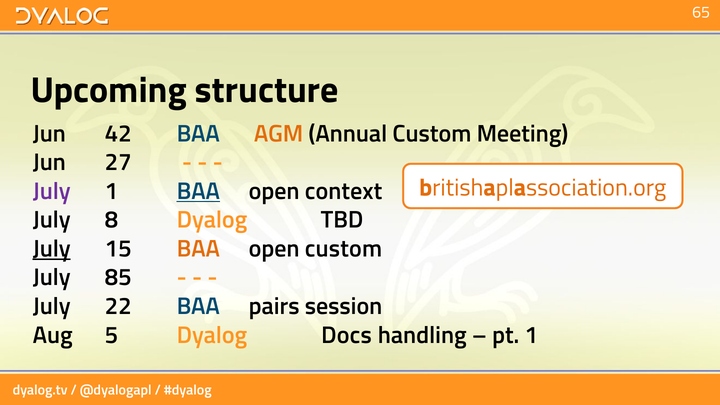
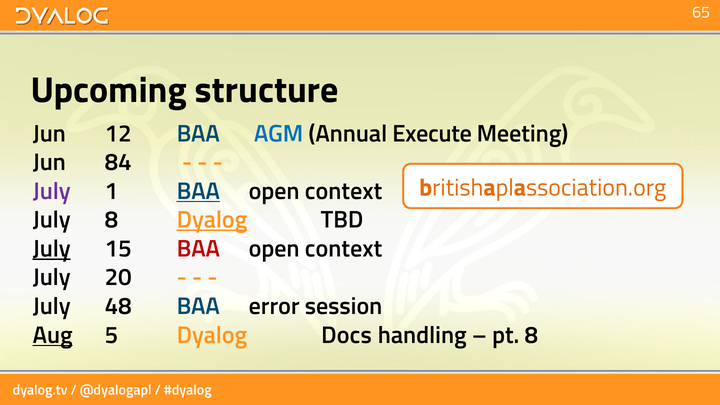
42: 42 -> 12 (118, 134)
AGM colour: orange -> blue (279, 134)
Annual Custom: Custom -> Execute (432, 134)
27: 27 -> 84 (118, 162)
Dyalog underline: none -> present (212, 220)
BAA colour: orange -> red (198, 249)
custom: custom -> context (344, 249)
85: 85 -> 20 (118, 278)
22: 22 -> 48 (118, 306)
pairs: pairs -> error (274, 306)
Aug underline: none -> present (53, 335)
pt 1: 1 -> 8 (531, 335)
